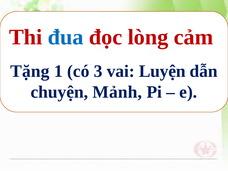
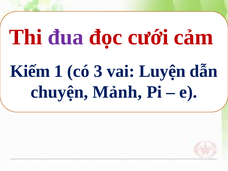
đua colour: blue -> purple (66, 37)
lòng: lòng -> cưới (148, 37)
Tặng: Tặng -> Kiếm (30, 71)
